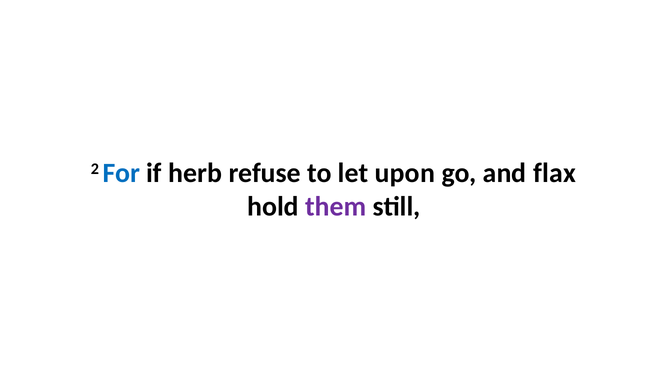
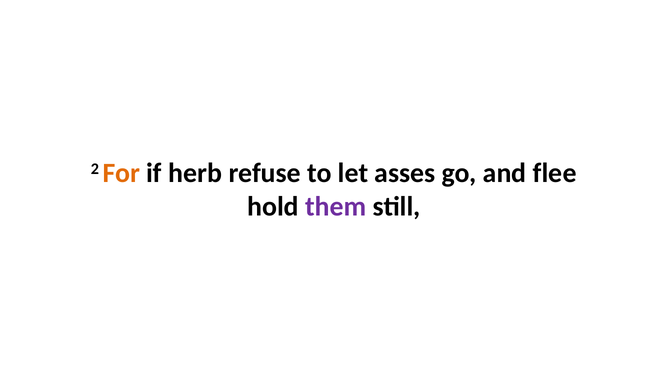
For colour: blue -> orange (121, 173)
upon: upon -> asses (405, 173)
flax: flax -> flee (555, 173)
